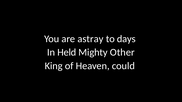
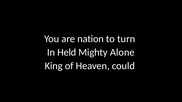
astray: astray -> nation (91, 39)
days: days -> turn (126, 39)
Other: Other -> Alone (122, 53)
